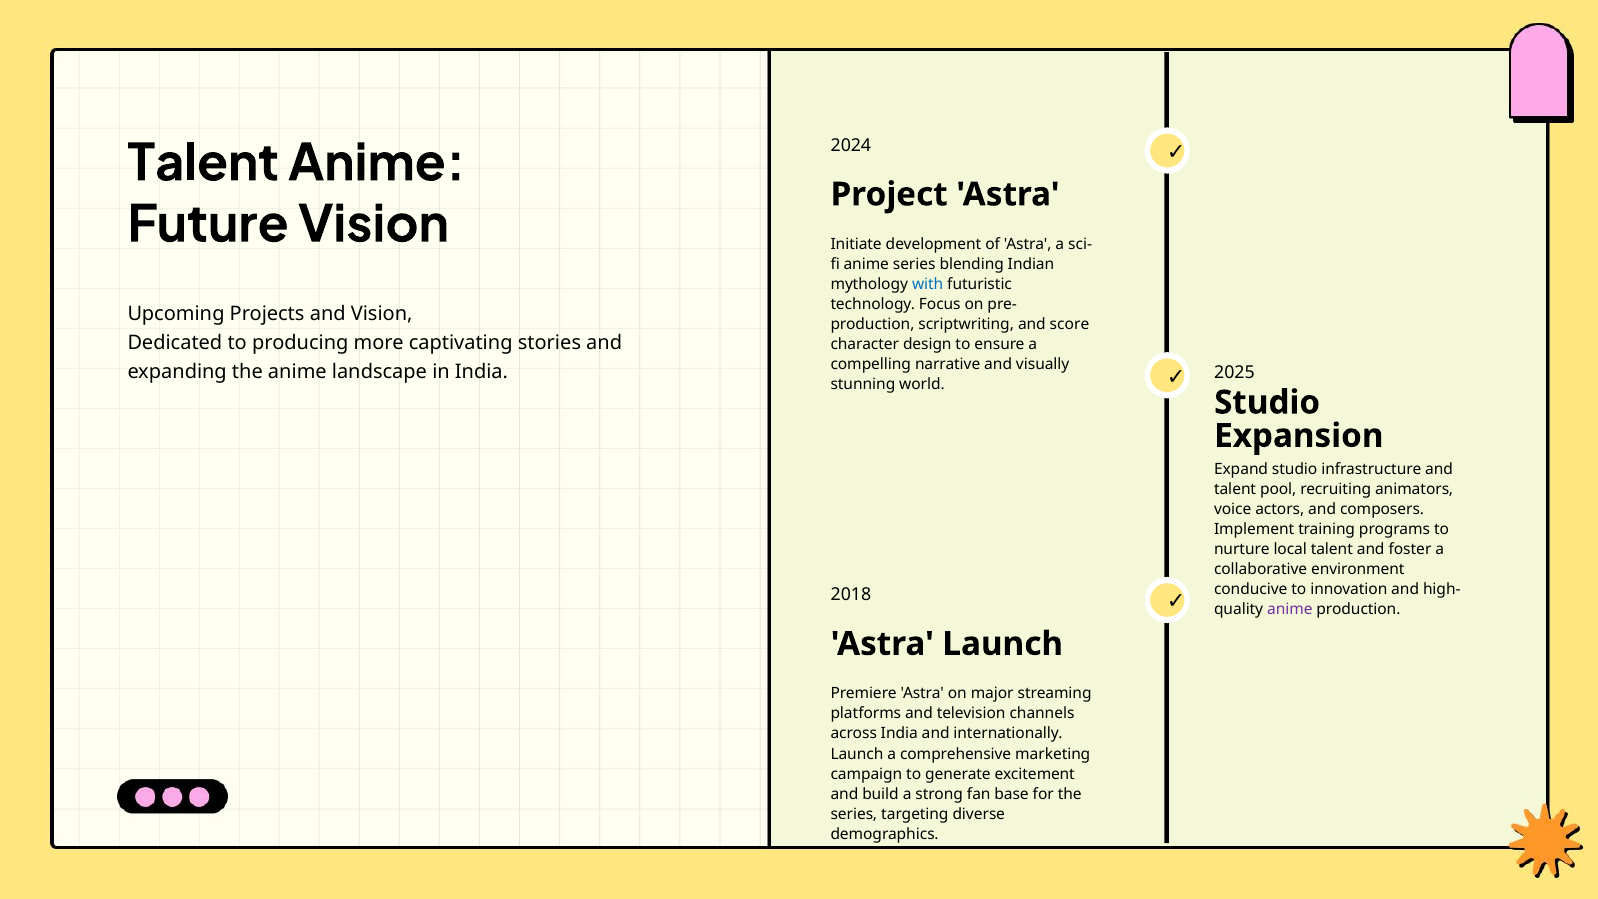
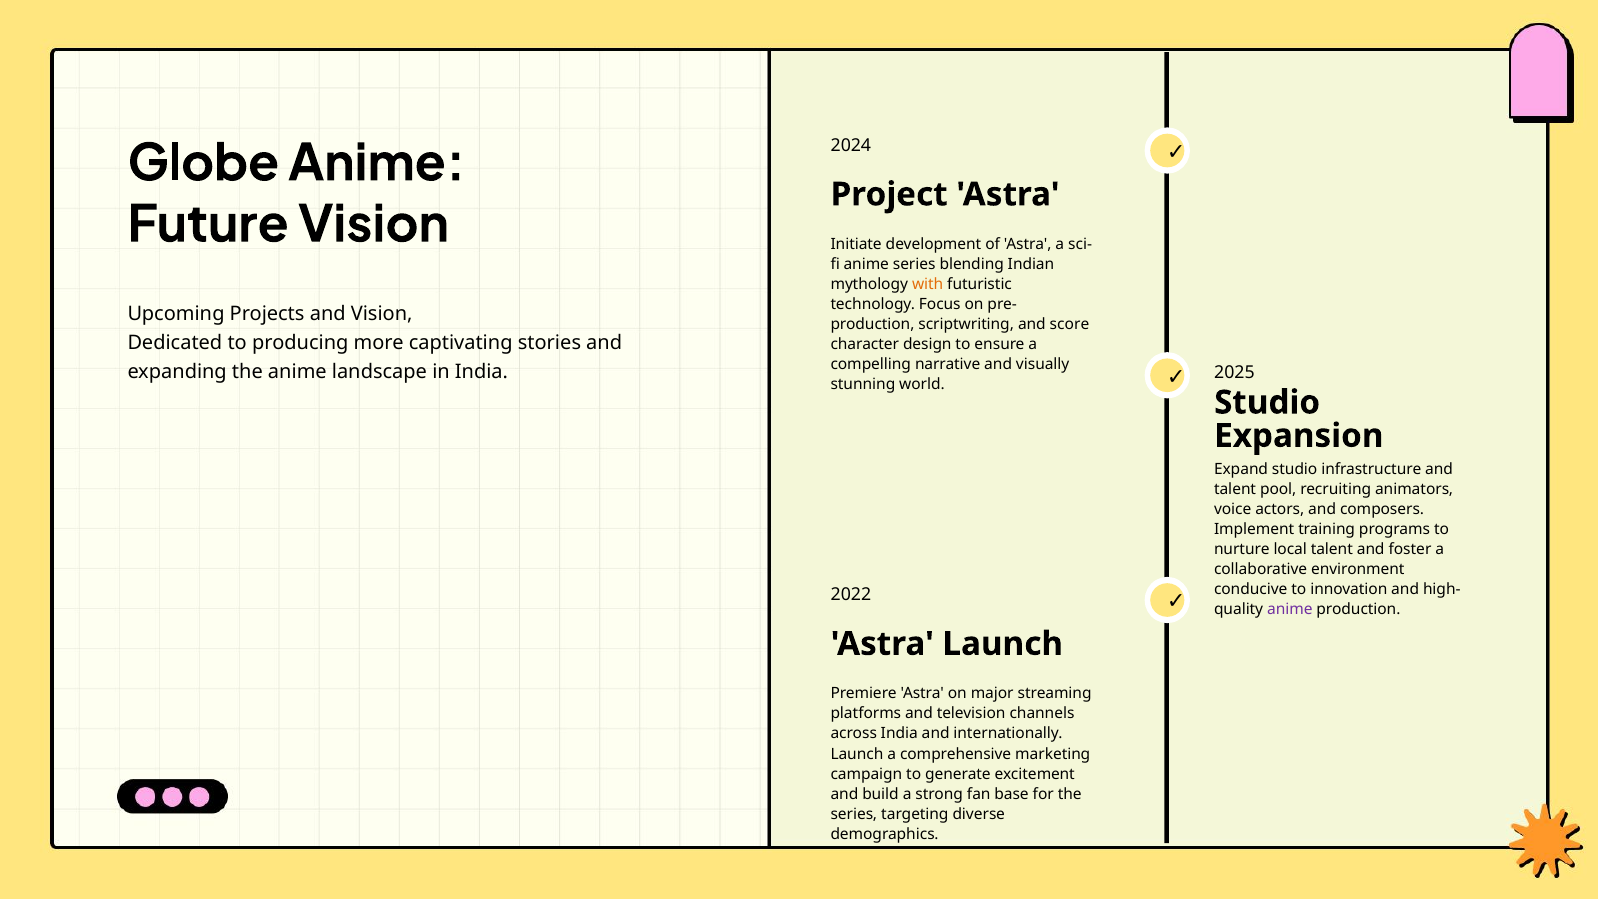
Talent: Talent -> Globe (203, 164)
with colour: blue -> orange (928, 284)
2018: 2018 -> 2022 (851, 595)
